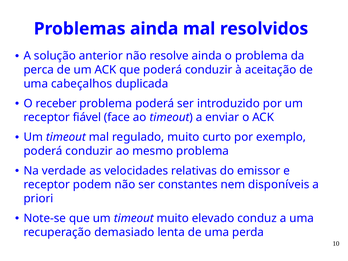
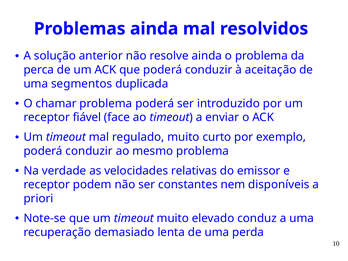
cabeçalhos: cabeçalhos -> segmentos (82, 84)
receber: receber -> chamar (56, 103)
